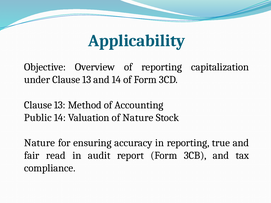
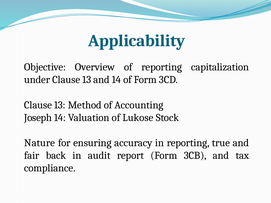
Public: Public -> Joseph (38, 118)
of Nature: Nature -> Lukose (138, 118)
read: read -> back (56, 156)
